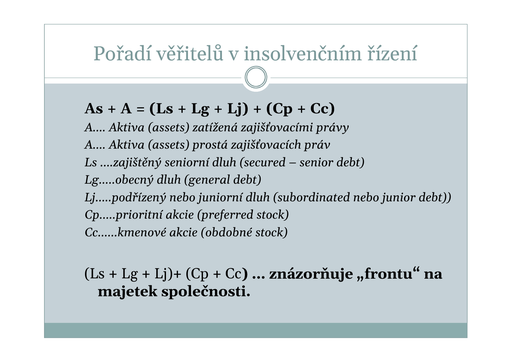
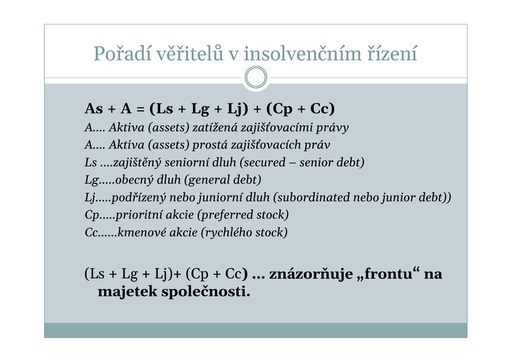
obdobné: obdobné -> rychlého (226, 232)
